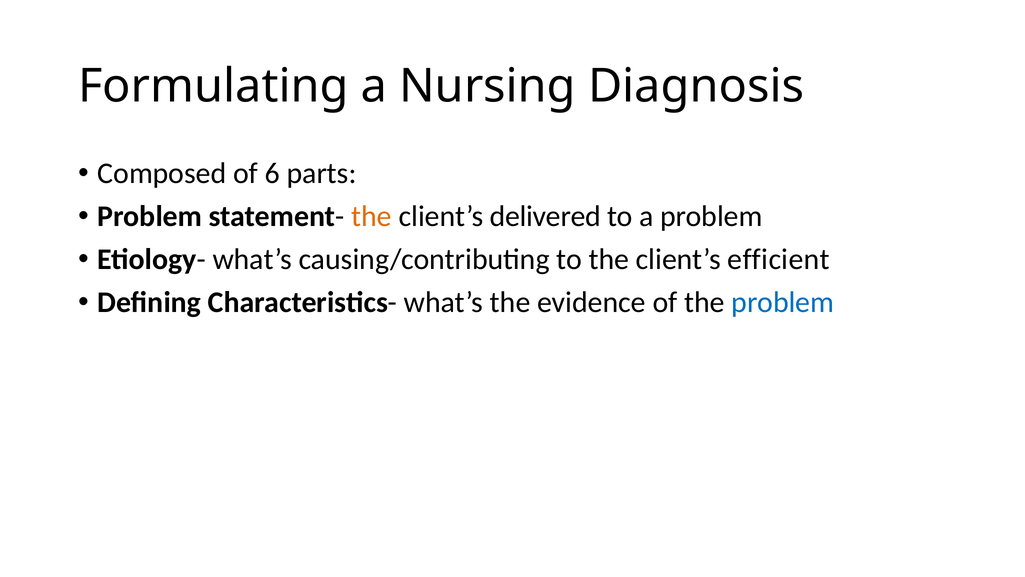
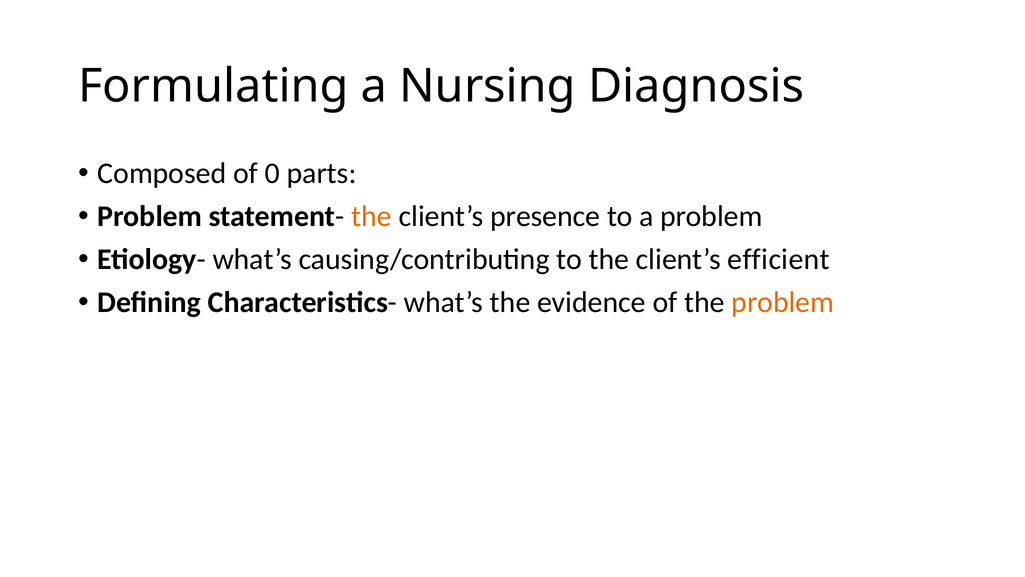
6: 6 -> 0 (272, 173)
delivered: delivered -> presence (545, 216)
problem colour: blue -> orange (783, 302)
